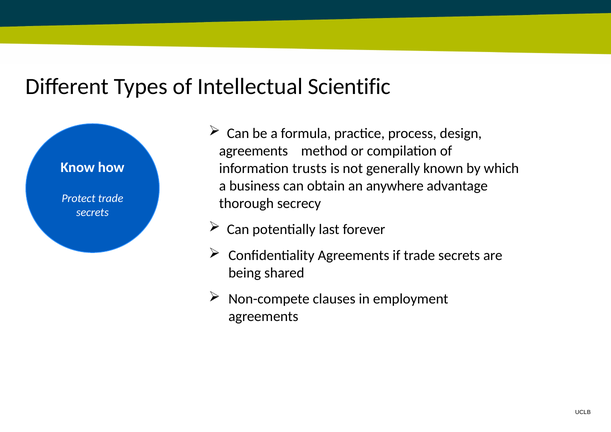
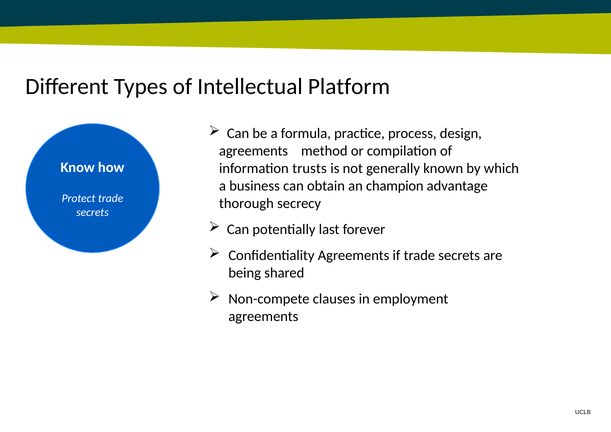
Scientific: Scientific -> Platform (349, 86)
anywhere: anywhere -> champion (395, 186)
